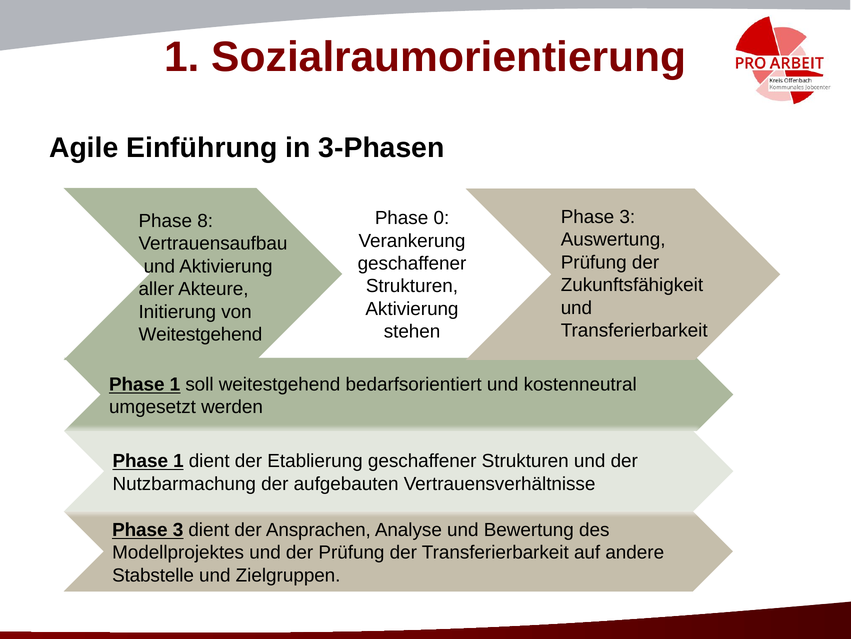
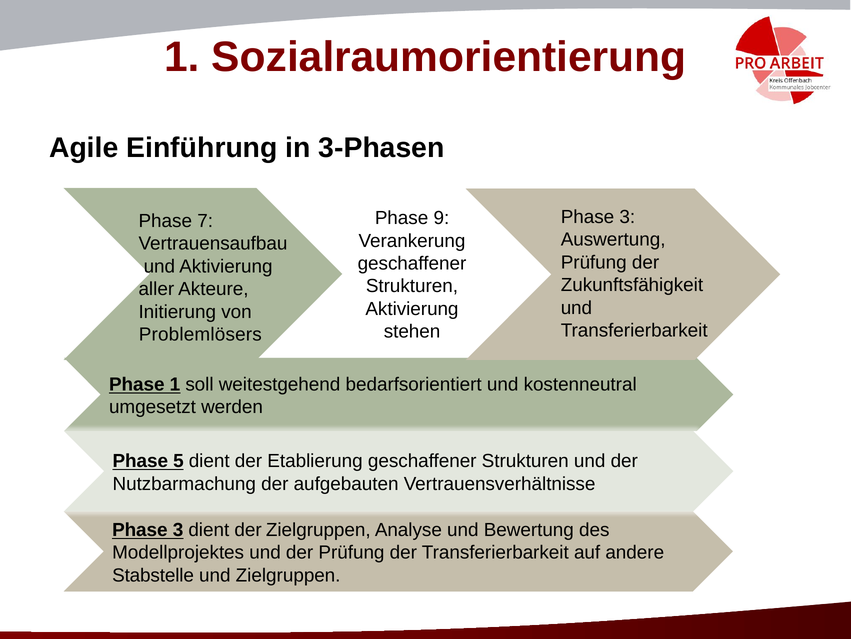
0: 0 -> 9 (441, 218)
8: 8 -> 7 (205, 221)
Weitestgehend: Weitestgehend -> Problemlösers (200, 334)
1: 1 -> 5 (178, 461)
der Ansprachen: Ansprachen -> Zielgruppen (318, 529)
